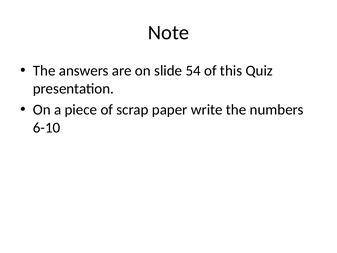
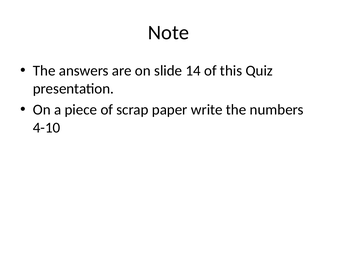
54: 54 -> 14 (193, 71)
6-10: 6-10 -> 4-10 (47, 128)
